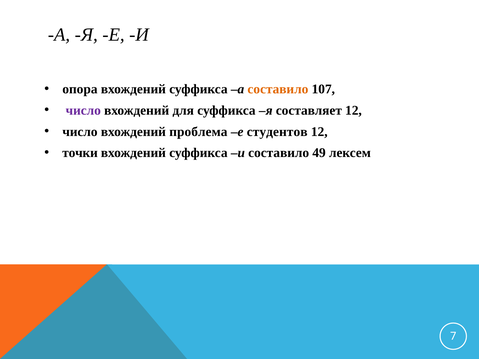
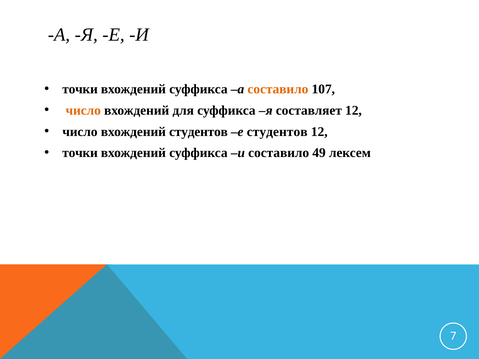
опора: опора -> точки (80, 89)
число colour: purple -> orange (83, 110)
вхождений проблема: проблема -> студентов (198, 132)
